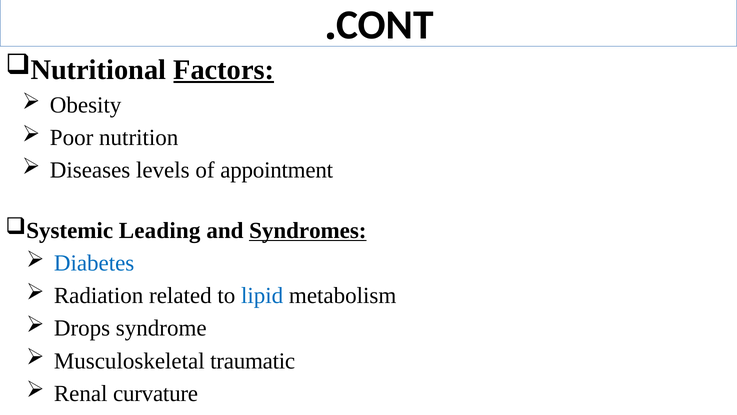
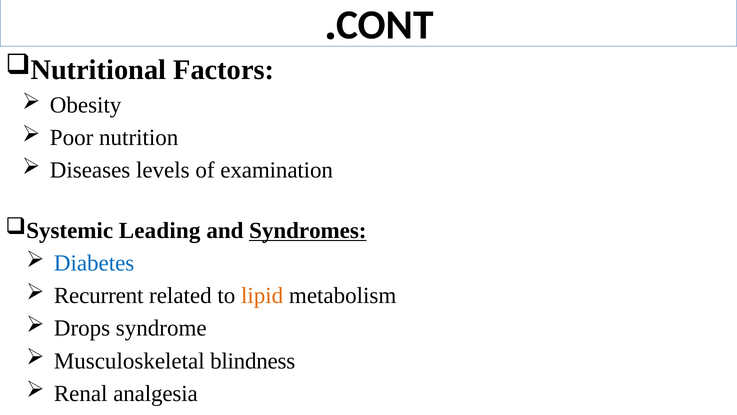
Factors underline: present -> none (224, 70)
appointment: appointment -> examination (277, 170)
Radiation: Radiation -> Recurrent (99, 295)
lipid colour: blue -> orange (262, 295)
traumatic: traumatic -> blindness (253, 361)
curvature: curvature -> analgesia (156, 393)
